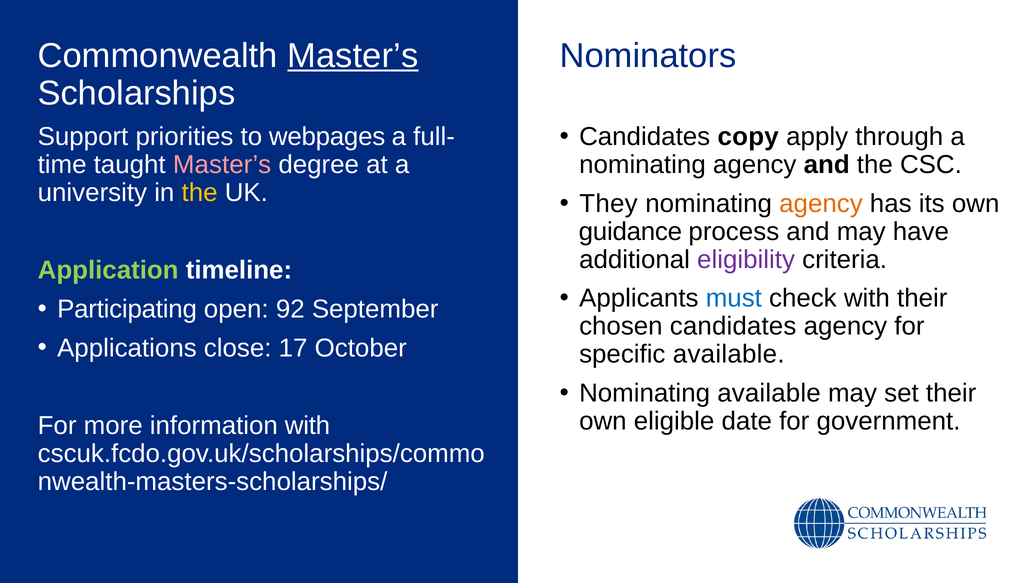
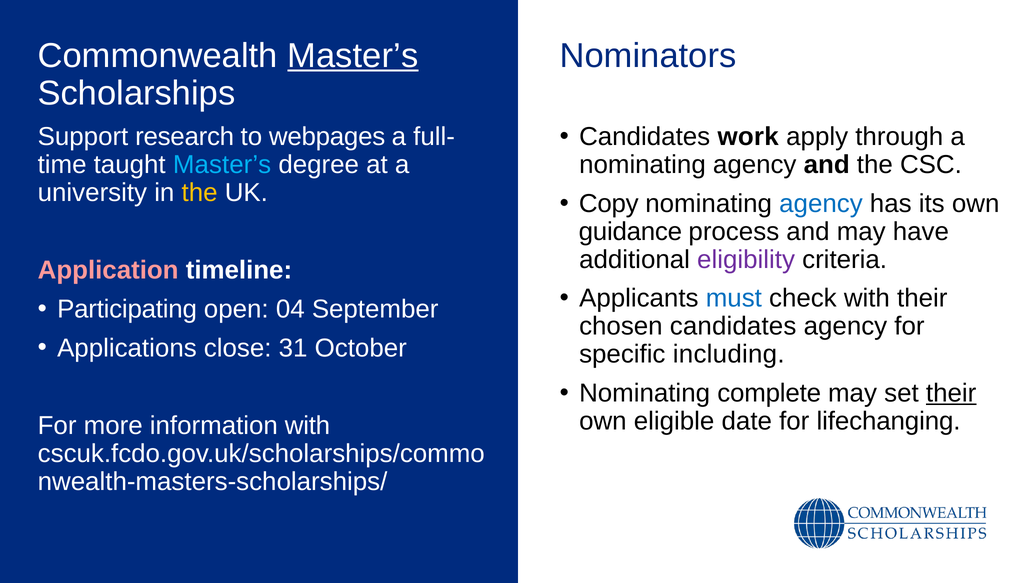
copy: copy -> work (748, 137)
priorities: priorities -> research (185, 137)
Master’s colour: pink -> light blue (222, 165)
They: They -> Copy (609, 204)
agency colour: orange -> blue (821, 204)
Application colour: light green -> pink (108, 270)
92: 92 -> 04 (290, 309)
17: 17 -> 31 (293, 348)
specific available: available -> including (729, 354)
Nominating available: available -> complete (769, 393)
their underline: none -> present (951, 393)
government: government -> lifechanging (889, 421)
